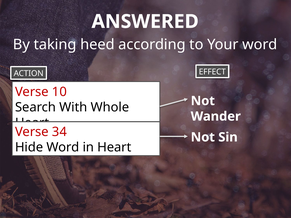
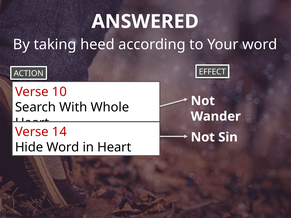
34: 34 -> 14 (59, 132)
